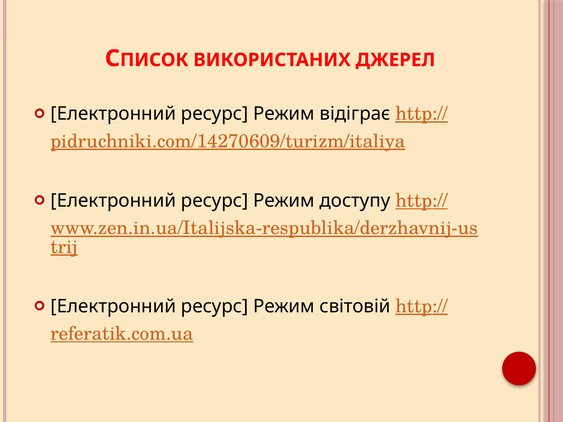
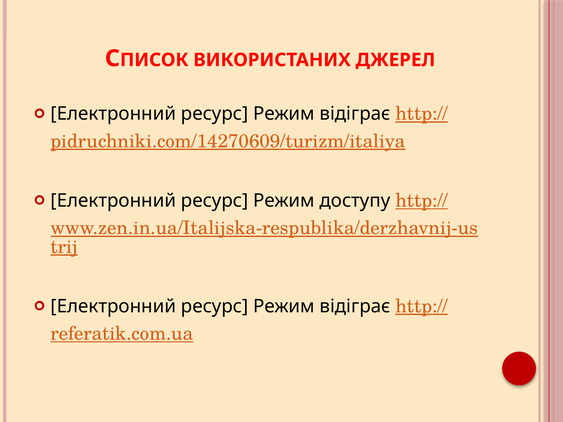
світовій: світовій -> відіграє (355, 306)
